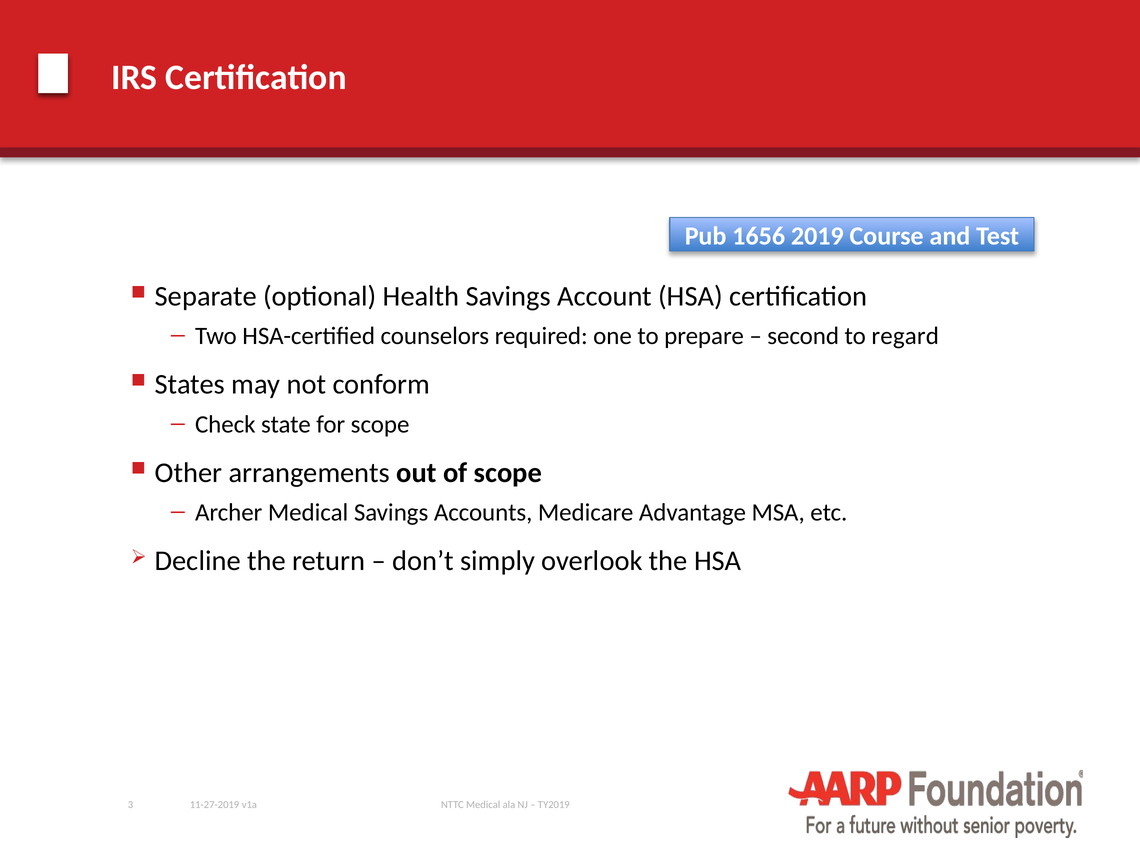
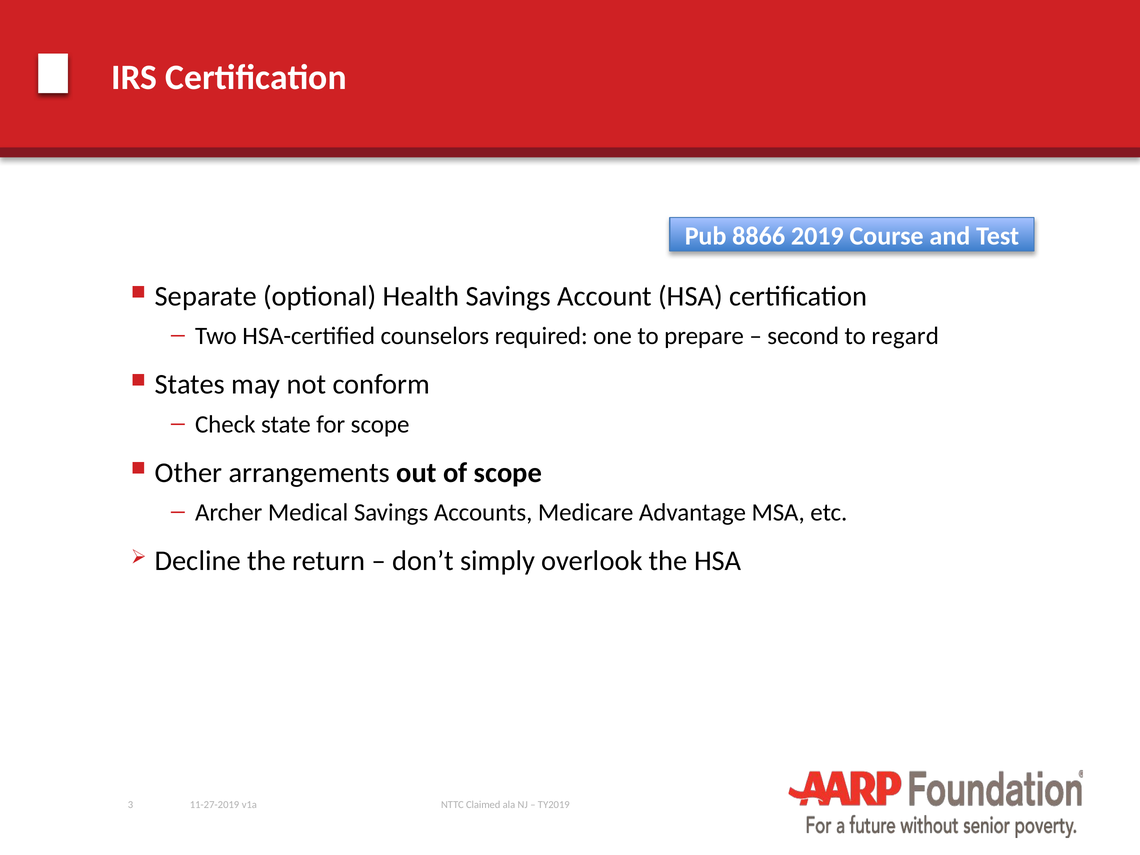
1656: 1656 -> 8866 (759, 236)
NTTC Medical: Medical -> Claimed (483, 805)
